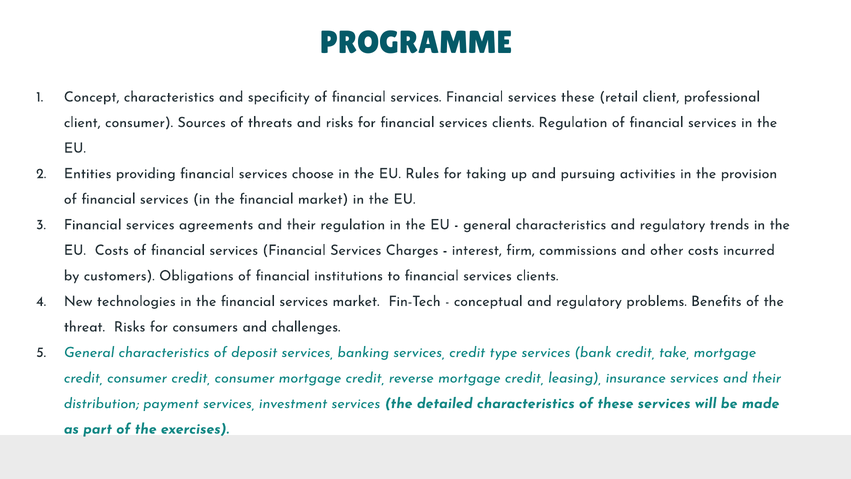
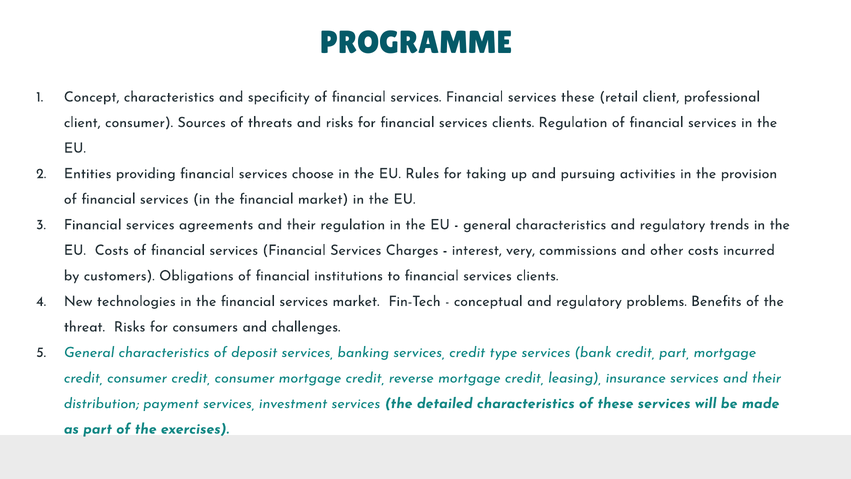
firm: firm -> very (521, 250)
credit take: take -> part (674, 352)
